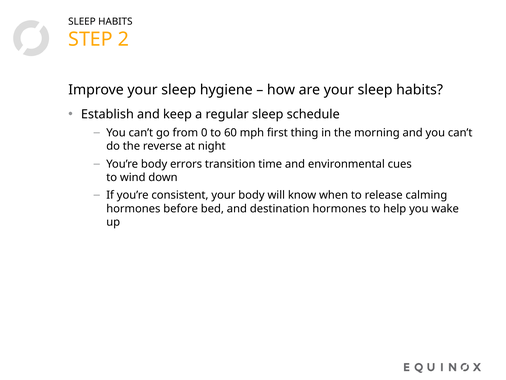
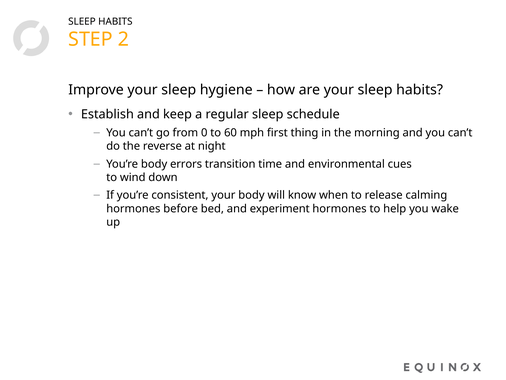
destination: destination -> experiment (280, 208)
